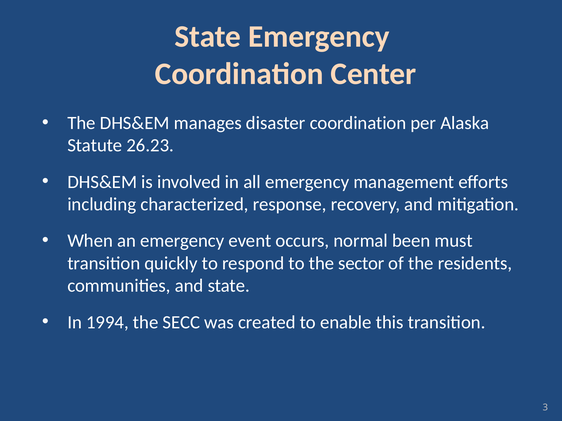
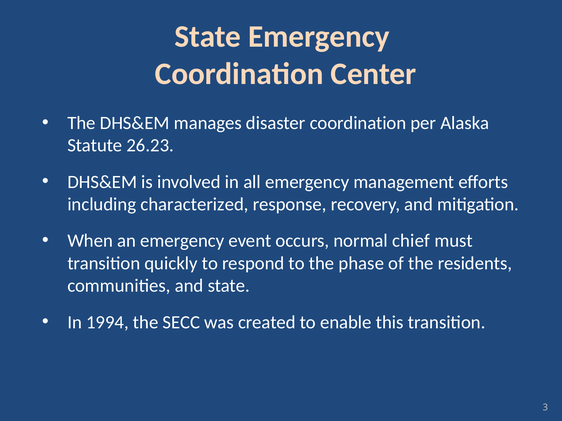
been: been -> chief (411, 241)
sector: sector -> phase (361, 264)
